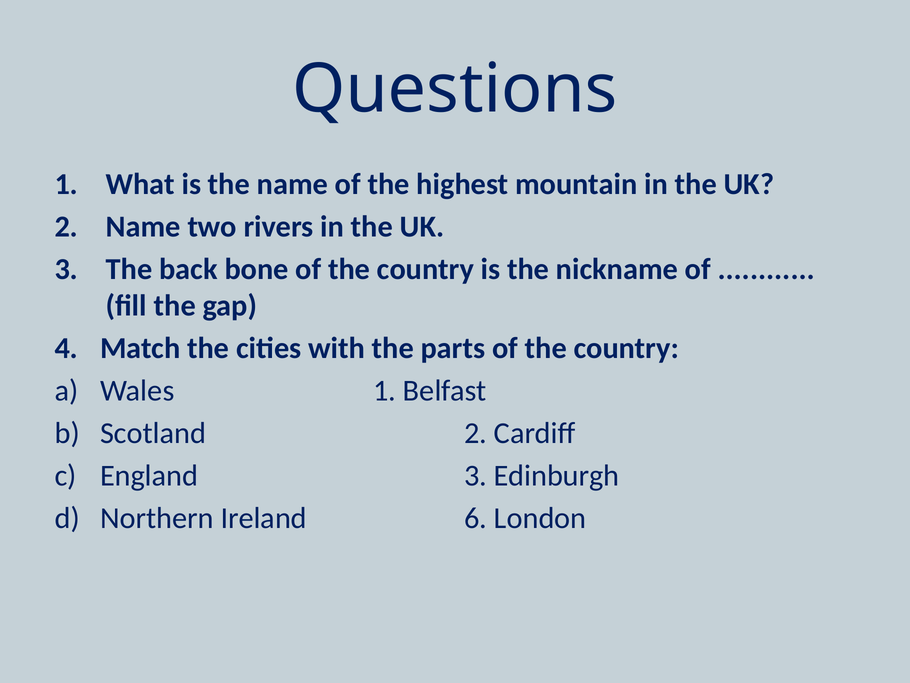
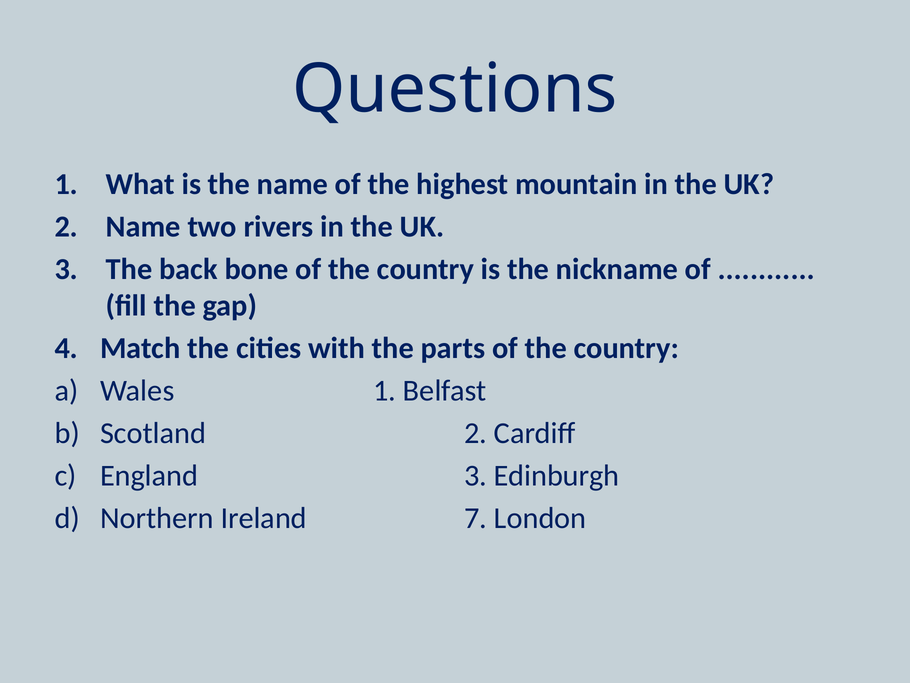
6: 6 -> 7 (476, 518)
